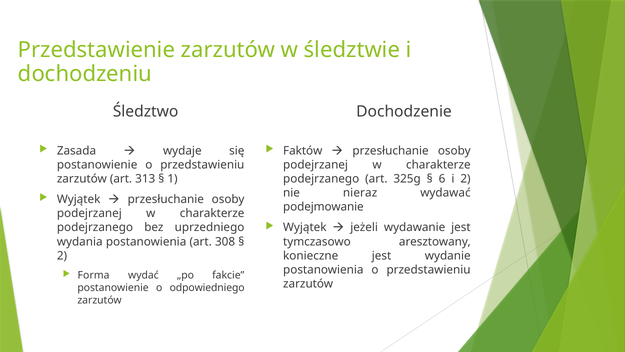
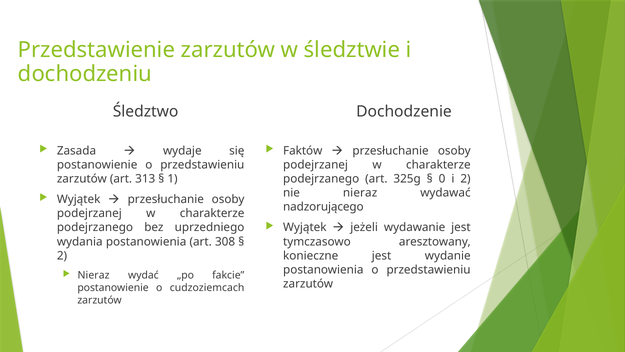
6: 6 -> 0 (442, 179)
podejmowanie: podejmowanie -> nadzorującego (323, 207)
Forma: Forma -> Nieraz (94, 275)
odpowiedniego: odpowiedniego -> cudzoziemcach (207, 288)
